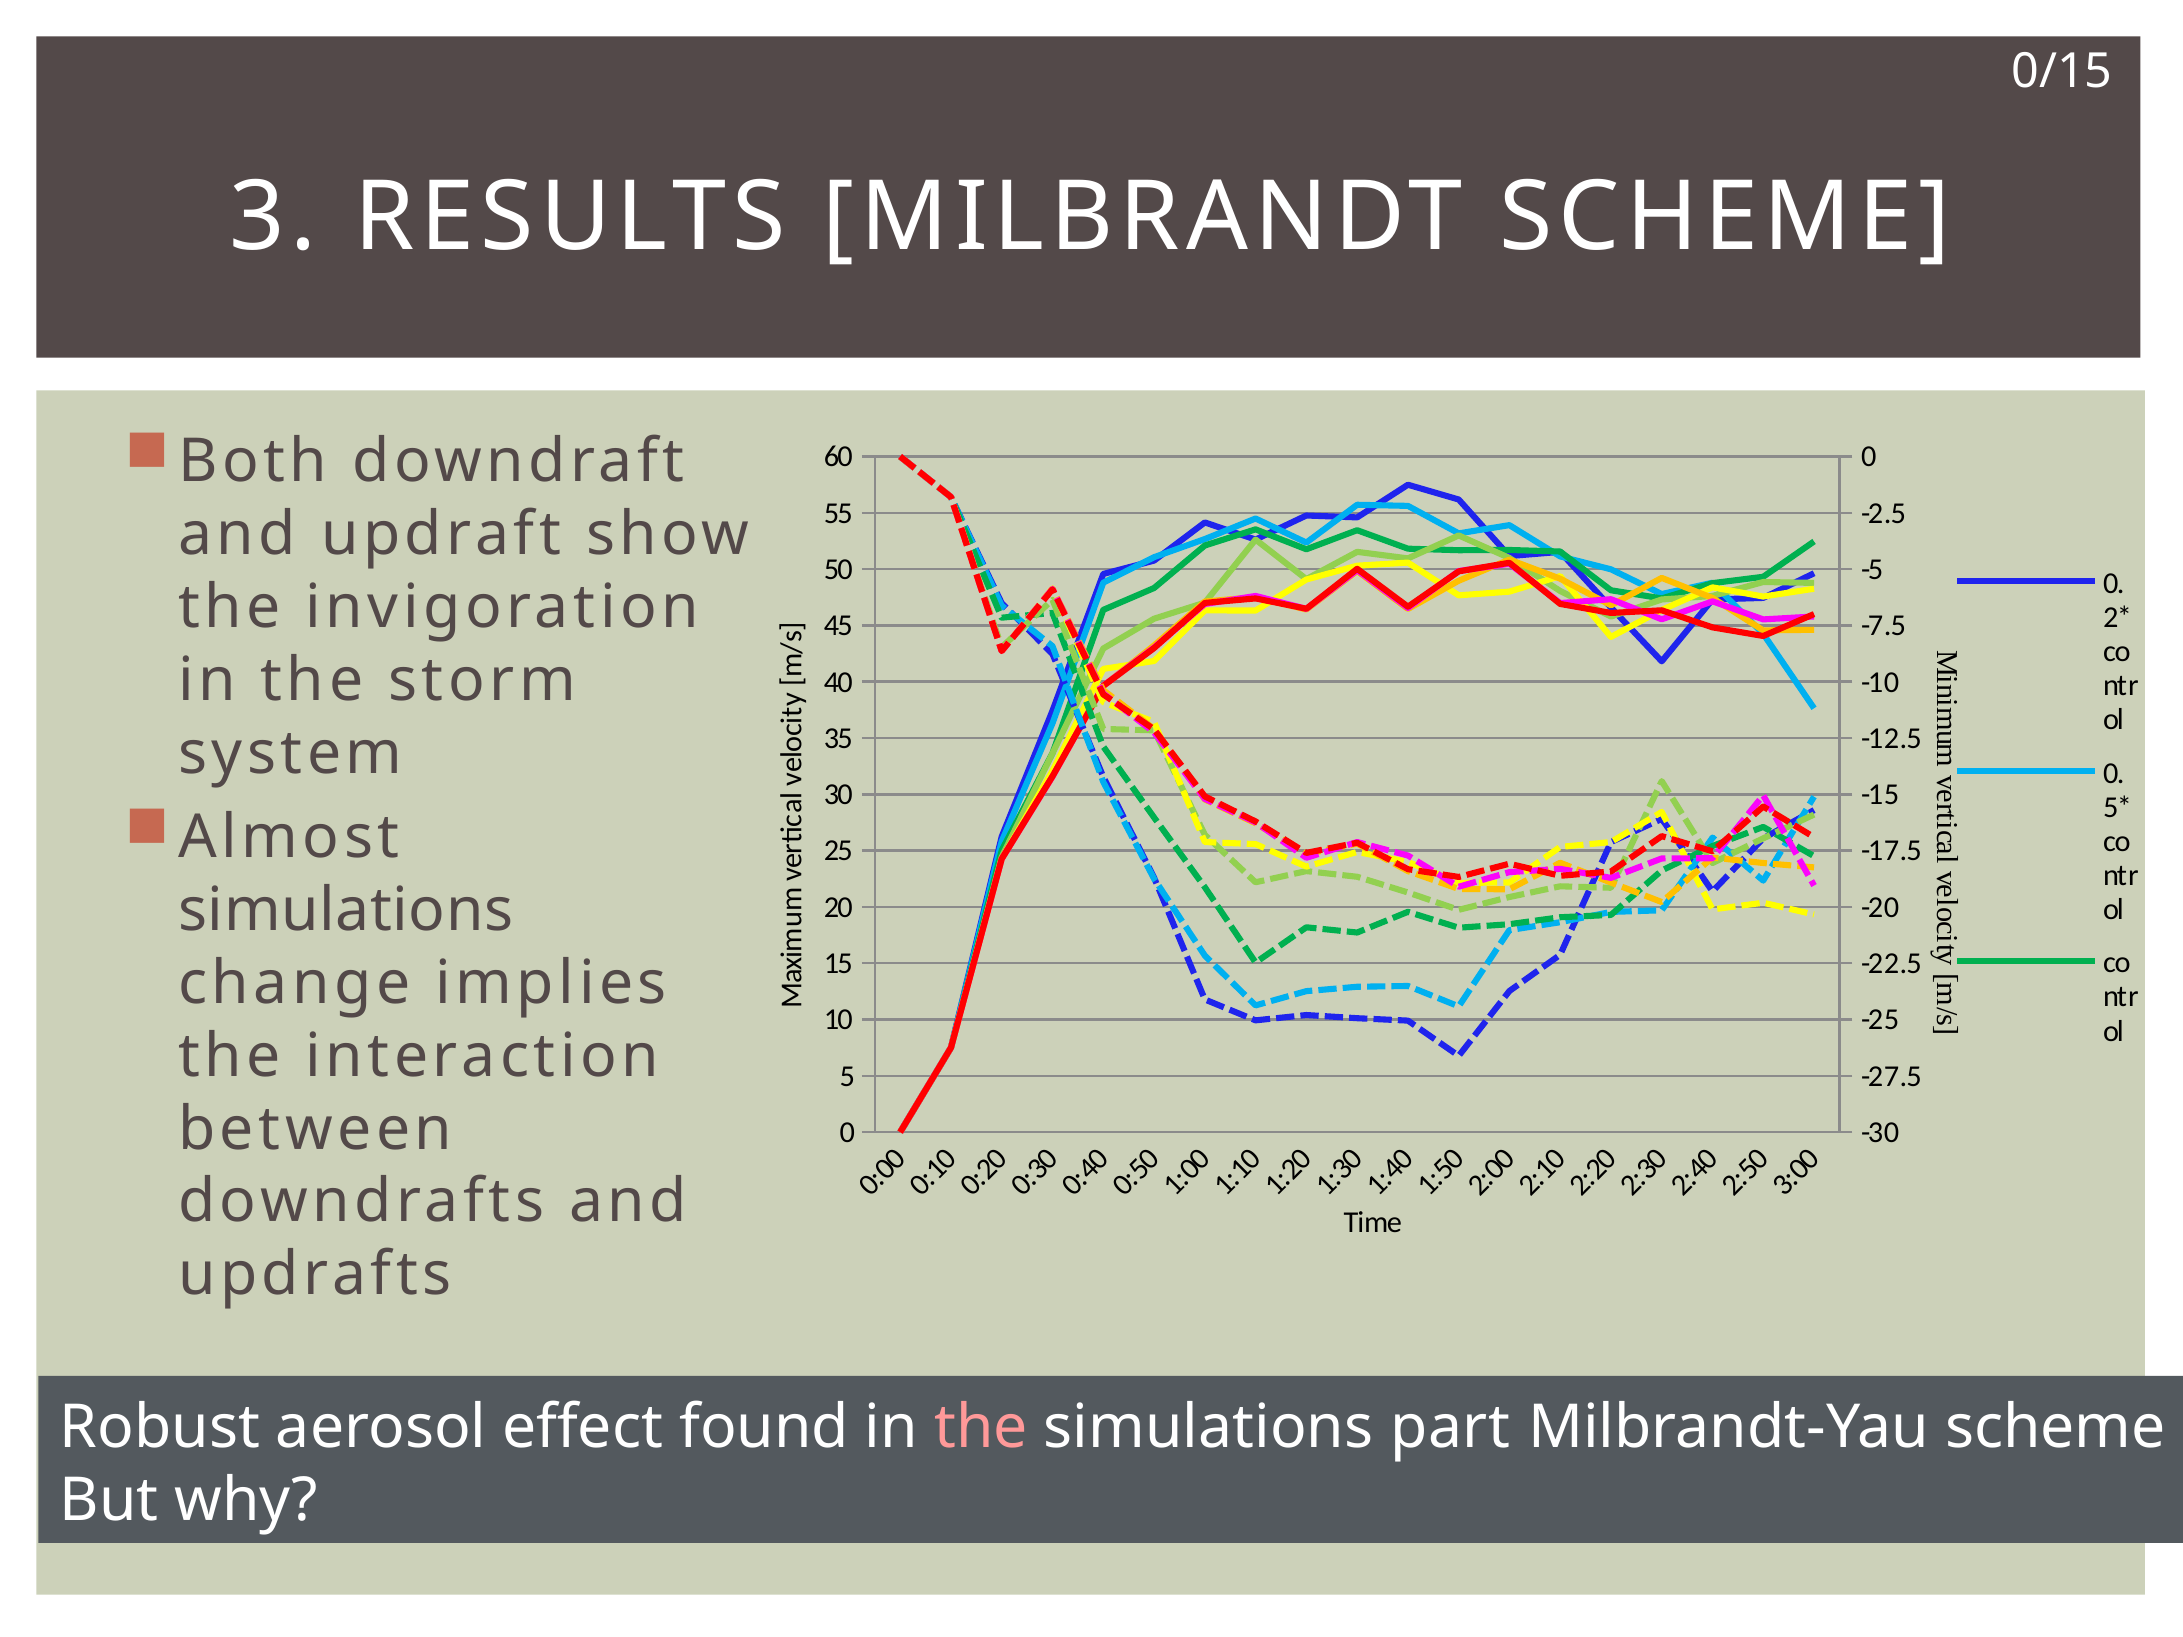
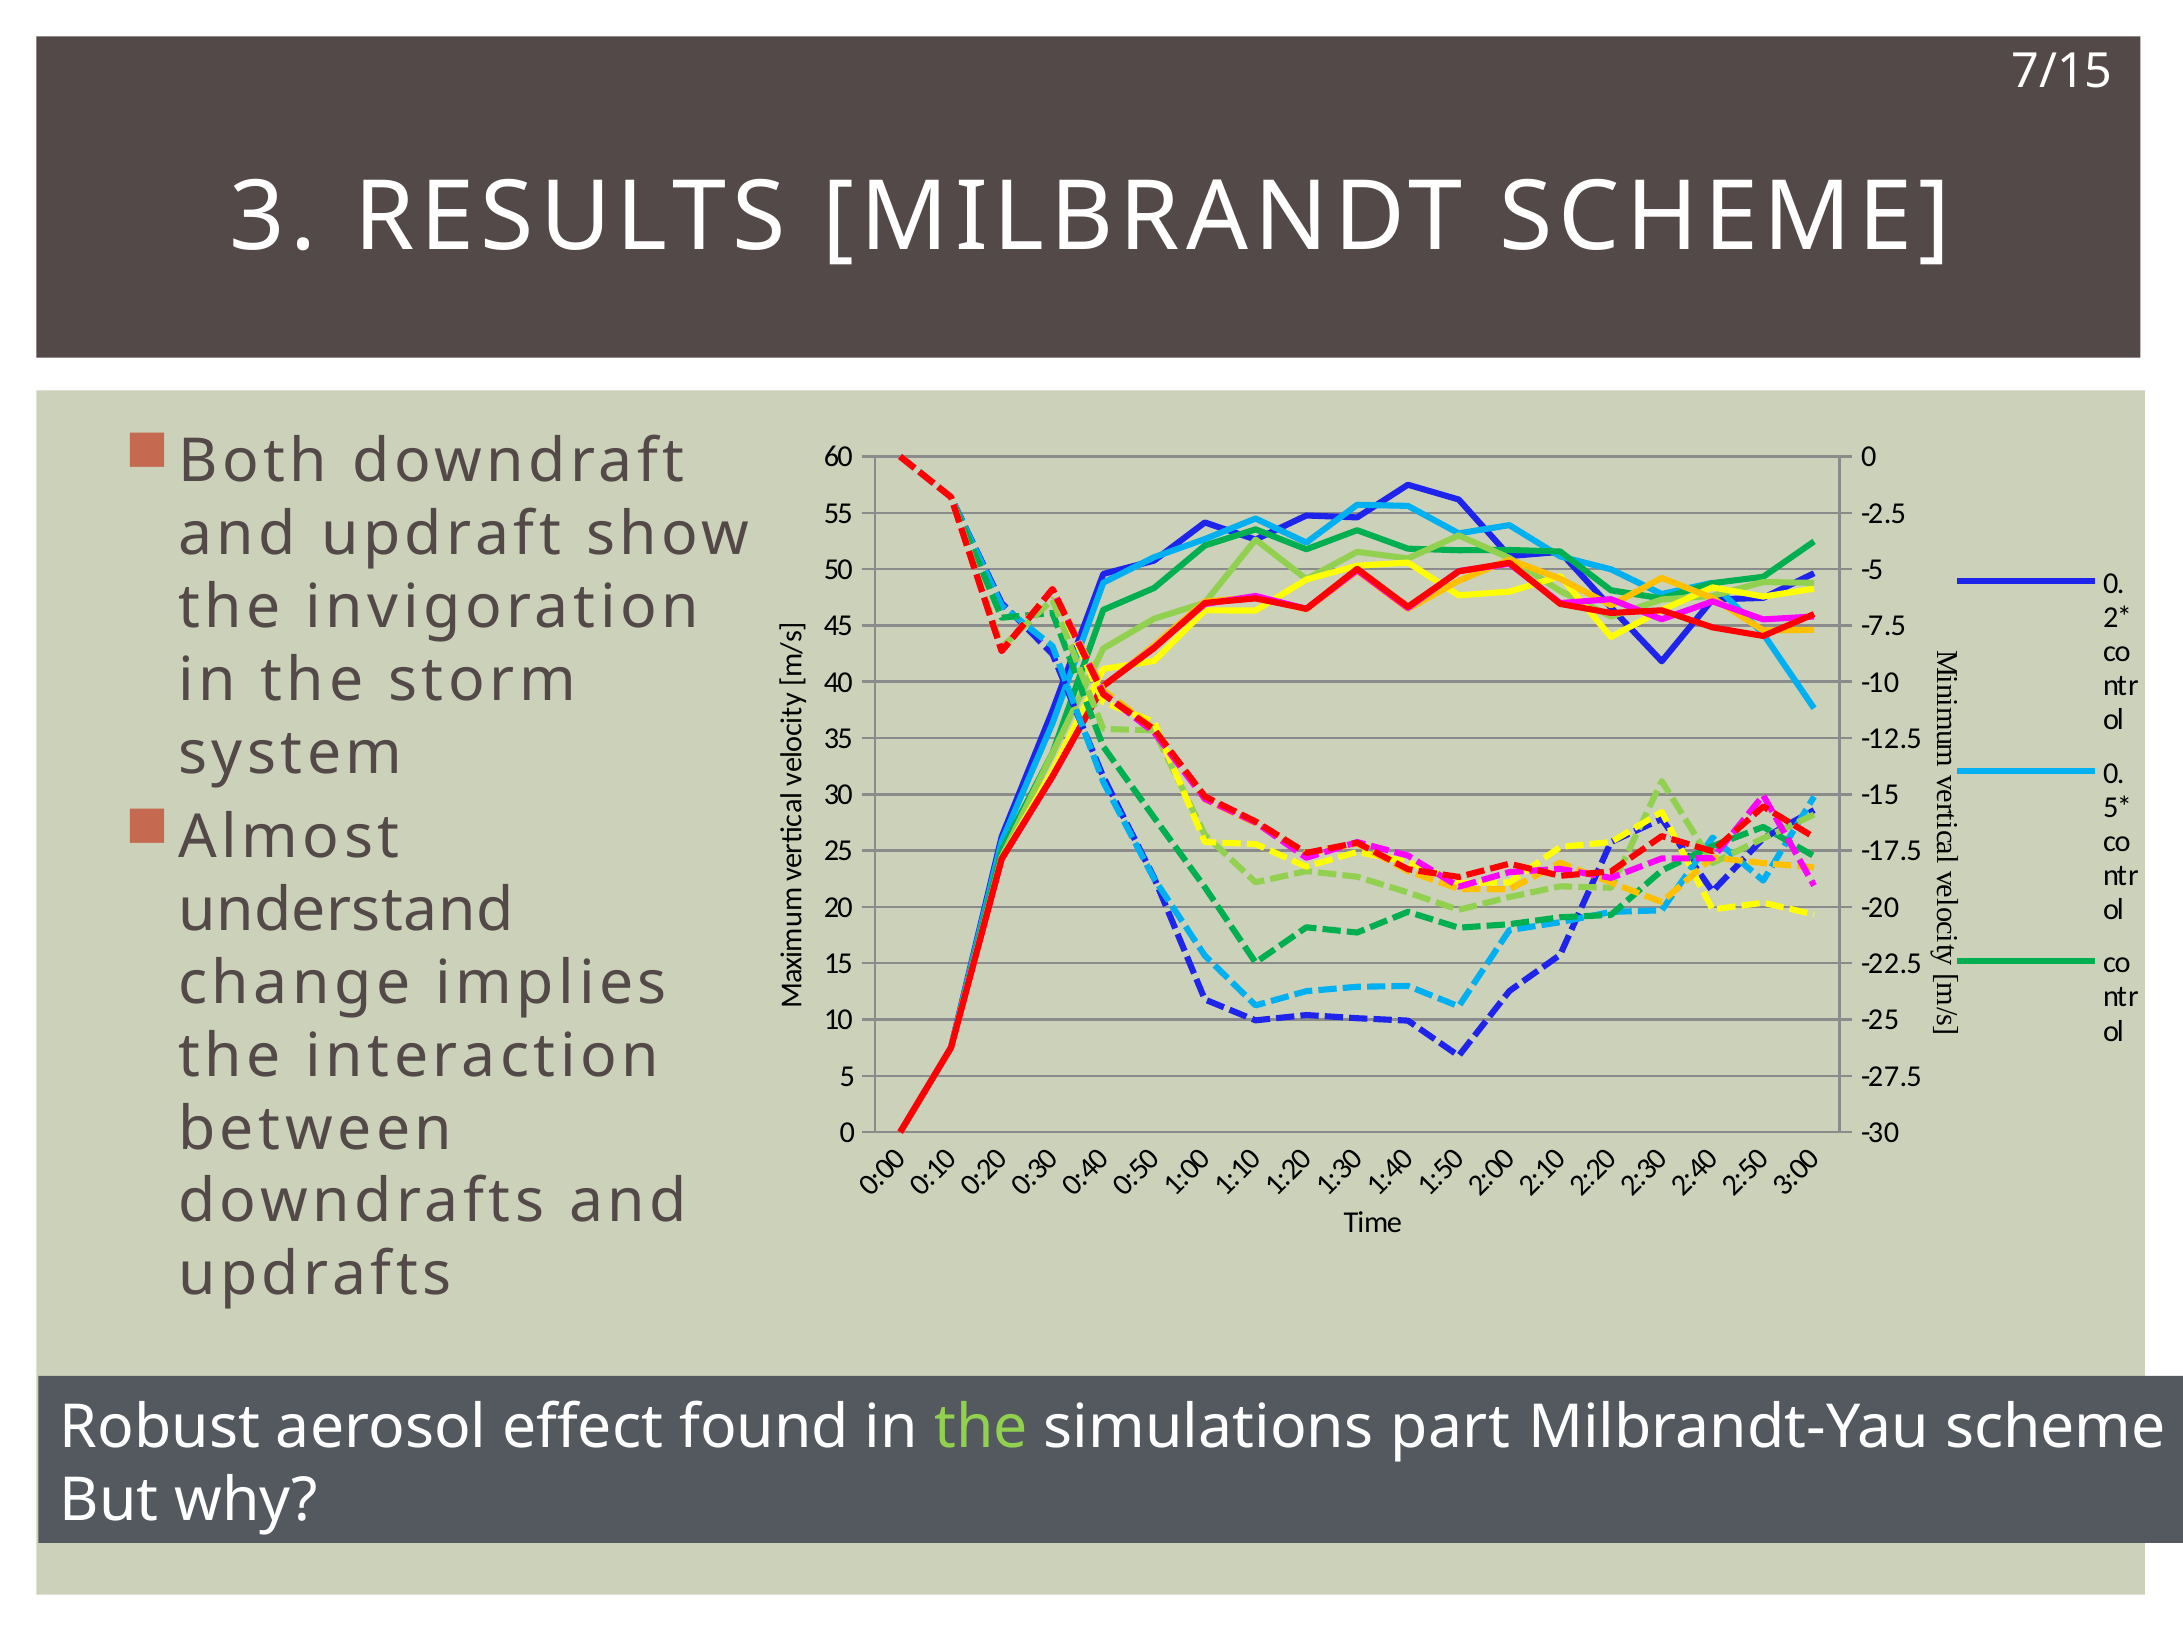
0/15: 0/15 -> 7/15 (2062, 71)
simulations: simulations -> understand (346, 911)
the colour: pink -> light green (981, 1427)
